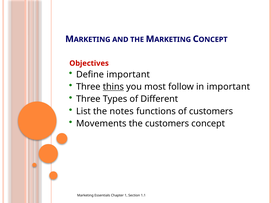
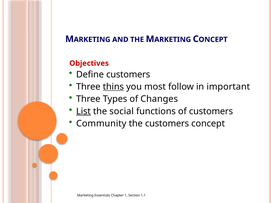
Define important: important -> customers (128, 75)
Different: Different -> Changes (159, 99)
List underline: none -> present (83, 111)
notes: notes -> social (122, 111)
Movements: Movements -> Community (101, 124)
